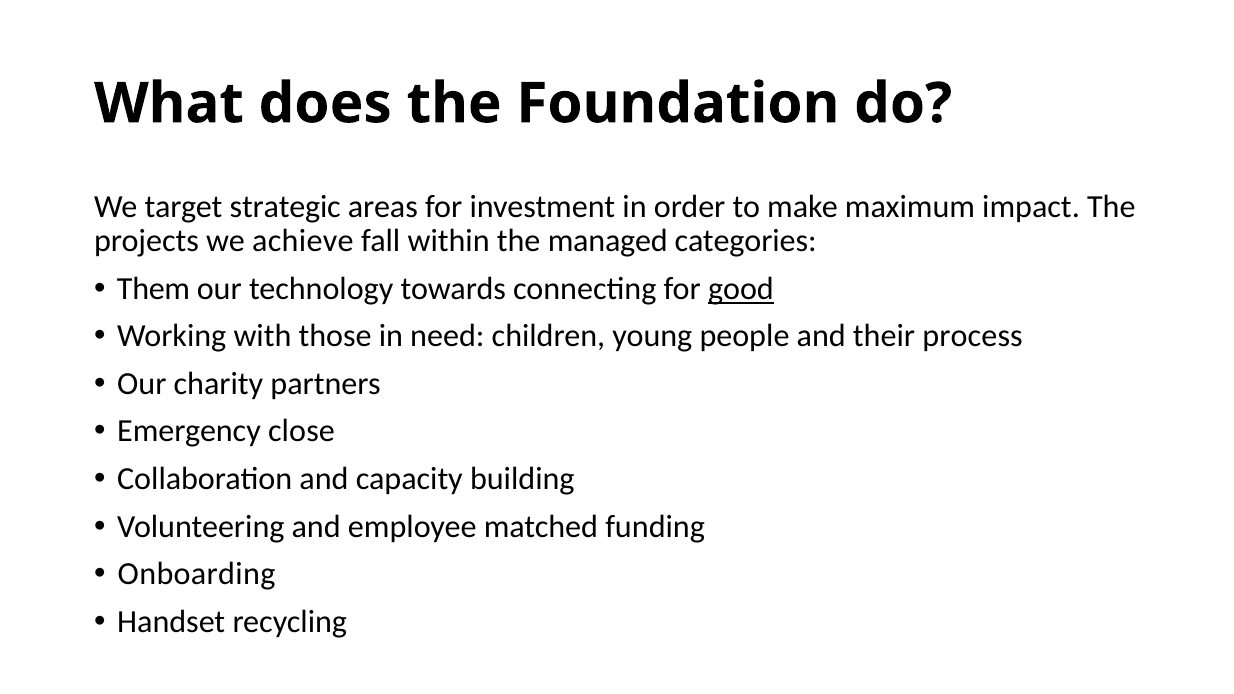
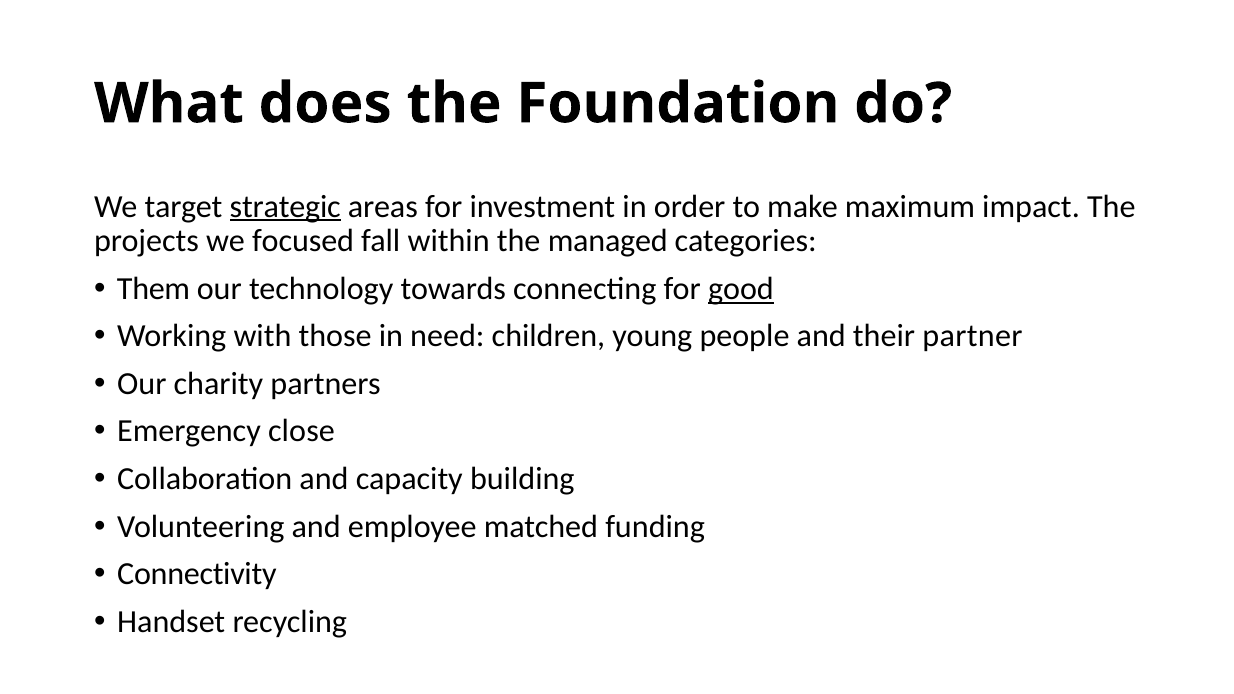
strategic underline: none -> present (285, 207)
achieve: achieve -> focused (303, 241)
process: process -> partner (972, 336)
Onboarding: Onboarding -> Connectivity (197, 574)
